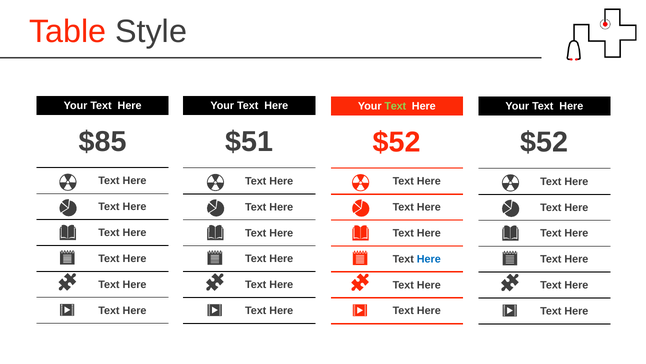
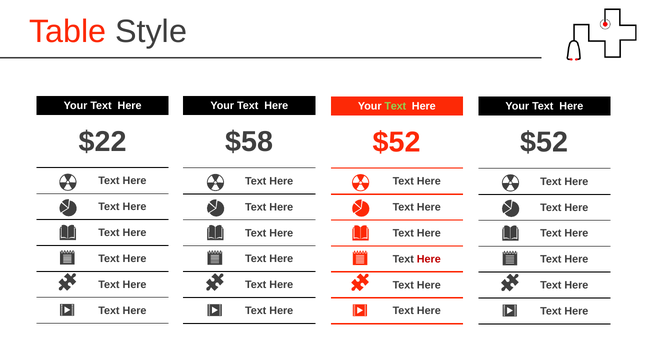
$85: $85 -> $22 (103, 142)
$51: $51 -> $58 (249, 142)
Here colour: blue -> red (429, 259)
